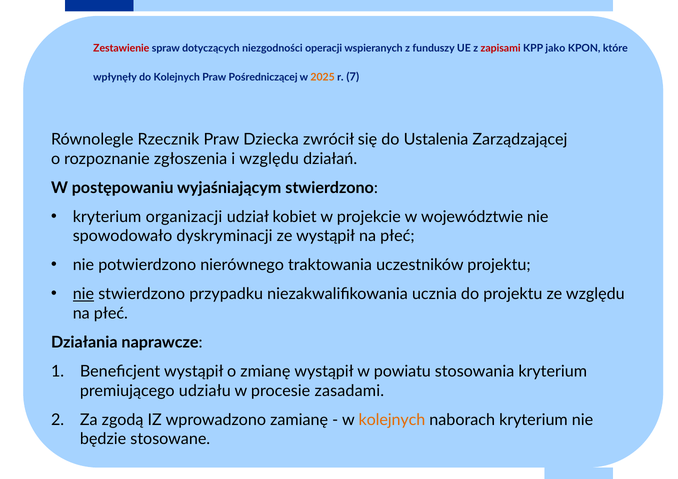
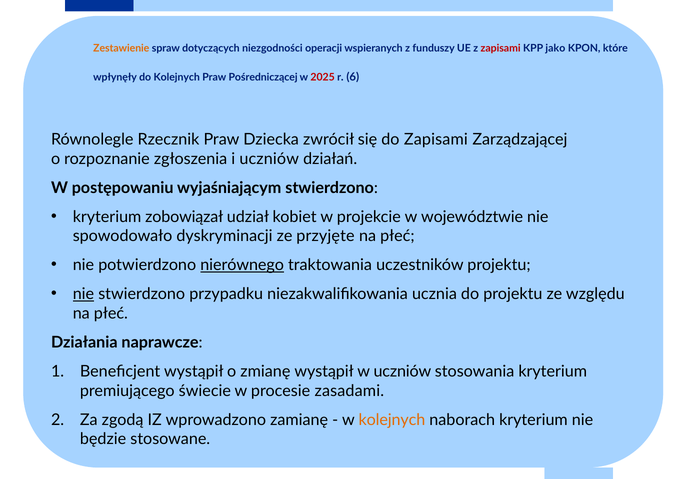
Zestawienie colour: red -> orange (121, 49)
2025 colour: orange -> red (323, 77)
7: 7 -> 6 (353, 77)
do Ustalenia: Ustalenia -> Zapisami (436, 140)
i względu: względu -> uczniów (269, 159)
organizacji: organizacji -> zobowiązał (184, 217)
ze wystąpił: wystąpił -> przyjęte (325, 236)
nierównego underline: none -> present (242, 265)
w powiatu: powiatu -> uczniów (402, 372)
udziału: udziału -> świecie (205, 391)
